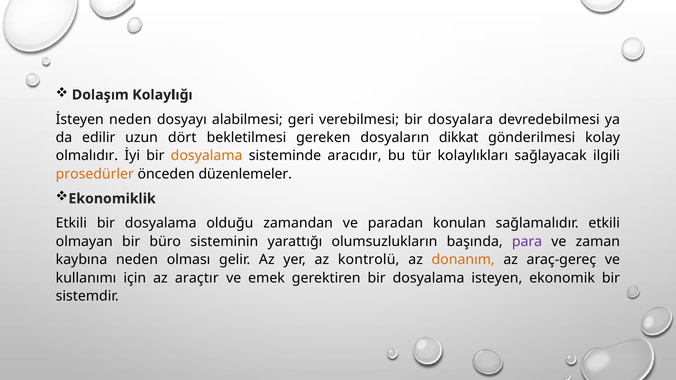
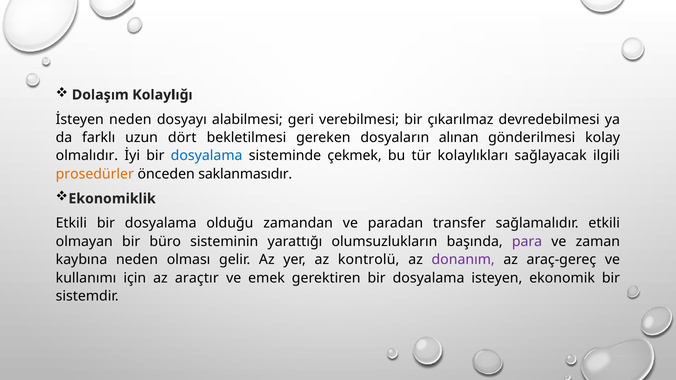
dosyalara: dosyalara -> çıkarılmaz (460, 119)
edilir: edilir -> farklı (99, 138)
dikkat: dikkat -> alınan (459, 138)
dosyalama colour: orange -> blue (207, 156)
aracıdır: aracıdır -> çekmek (355, 156)
düzenlemeler: düzenlemeler -> saklanmasıdır (245, 174)
konulan: konulan -> transfer (459, 223)
donanım colour: orange -> purple (463, 260)
